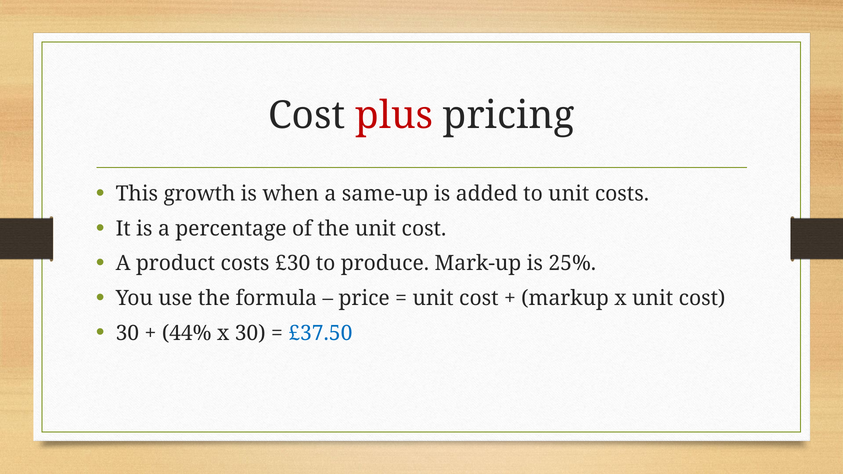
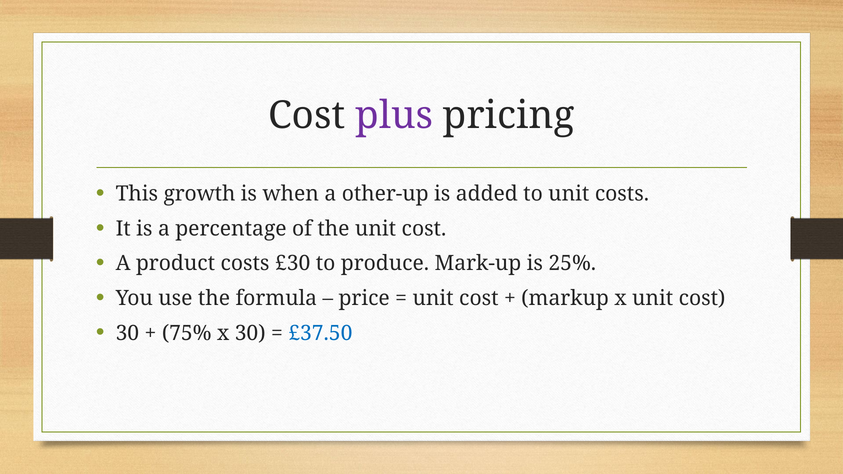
plus colour: red -> purple (394, 116)
same-up: same-up -> other-up (385, 194)
44%: 44% -> 75% (187, 333)
